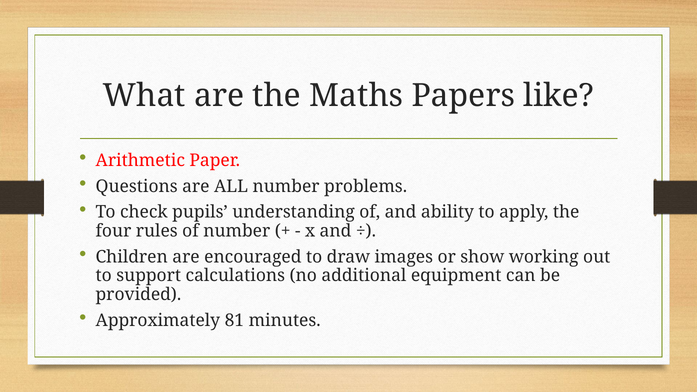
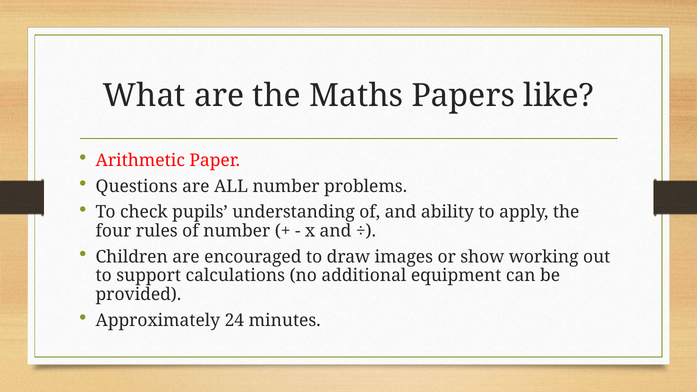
81: 81 -> 24 (234, 320)
